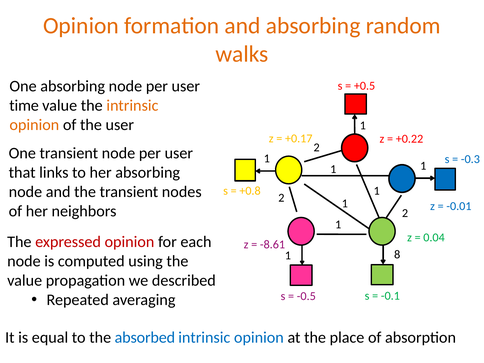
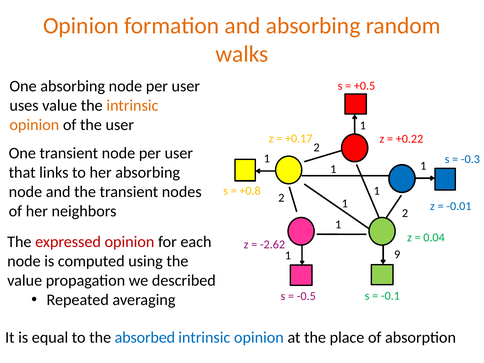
time: time -> uses (24, 106)
-8.61: -8.61 -> -2.62 (272, 245)
8: 8 -> 9 (397, 255)
